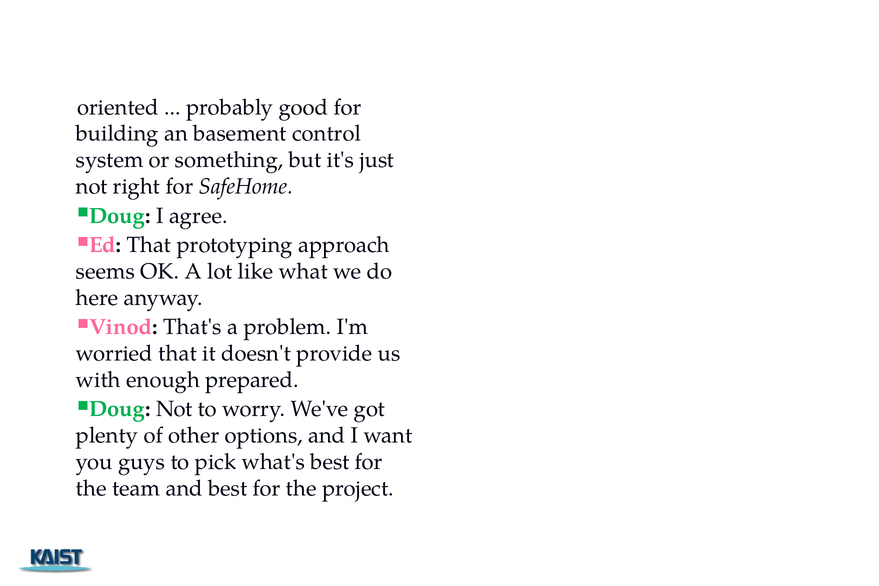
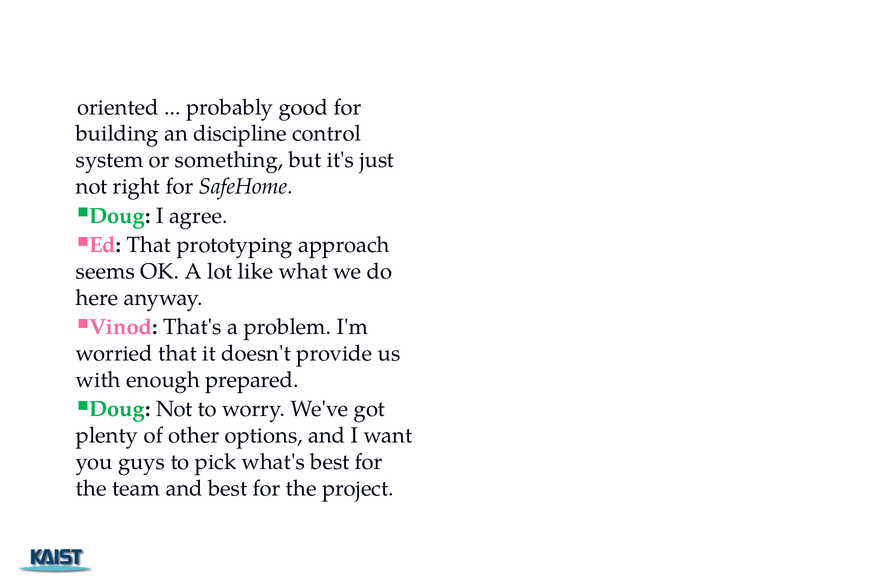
basement: basement -> discipline (240, 134)
